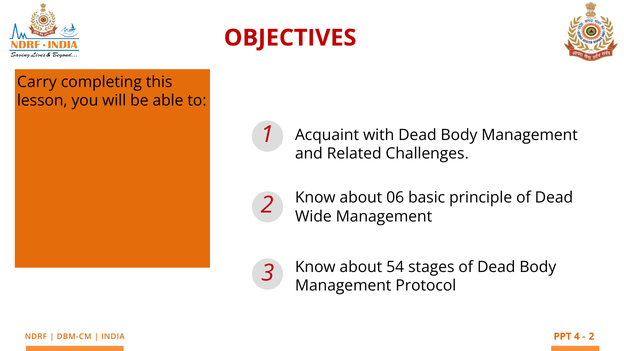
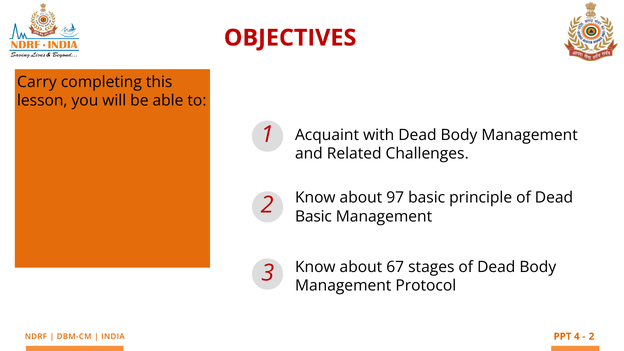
06: 06 -> 97 (395, 198)
Wide: Wide -> Basic (313, 217)
54: 54 -> 67 (395, 267)
